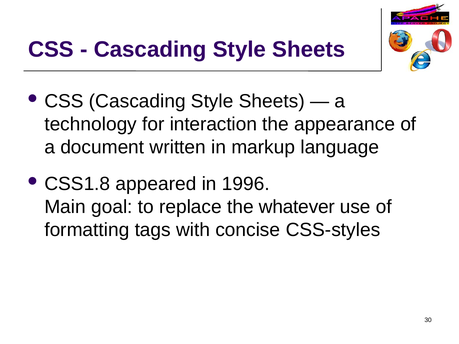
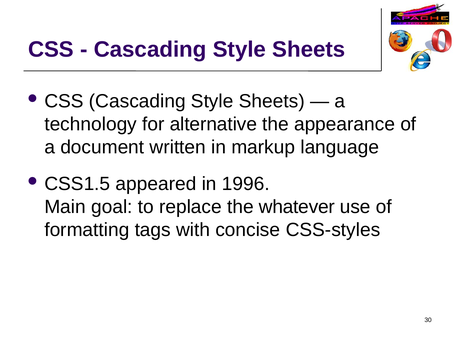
interaction: interaction -> alternative (213, 124)
CSS1.8: CSS1.8 -> CSS1.5 (77, 184)
